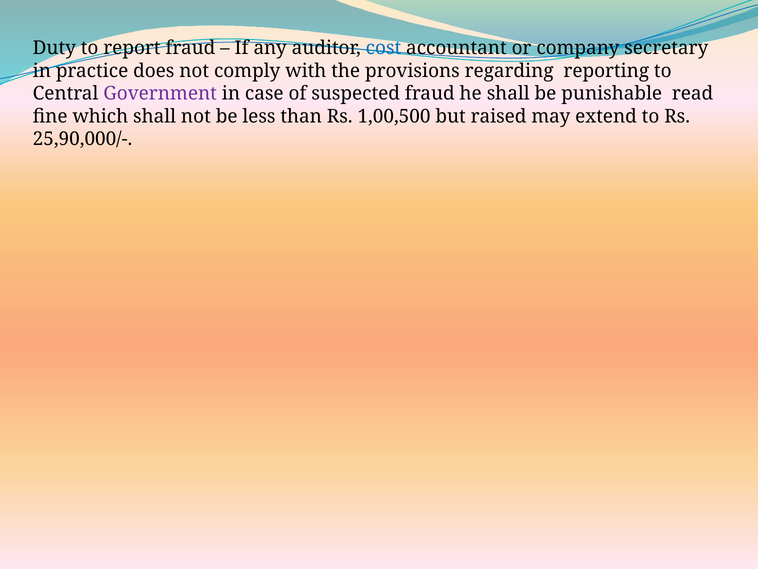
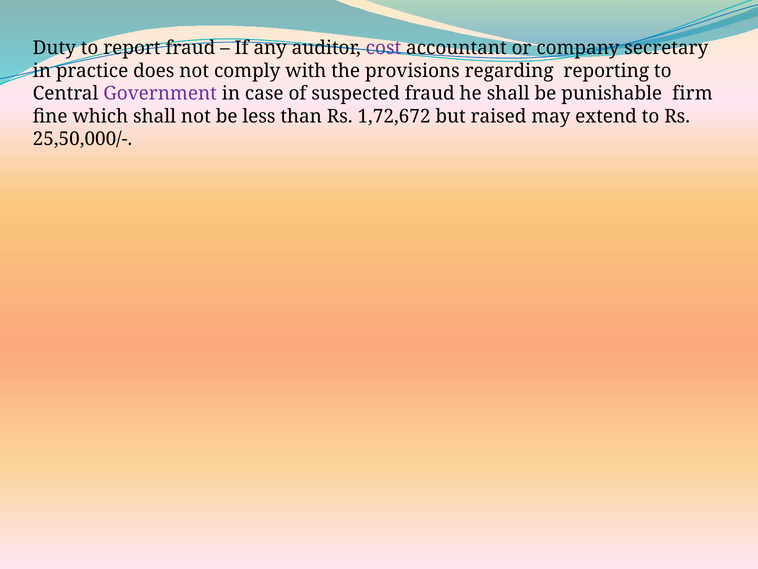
cost colour: blue -> purple (383, 48)
read: read -> firm (692, 93)
1,00,500: 1,00,500 -> 1,72,672 (394, 116)
25,90,000/-: 25,90,000/- -> 25,50,000/- (83, 139)
